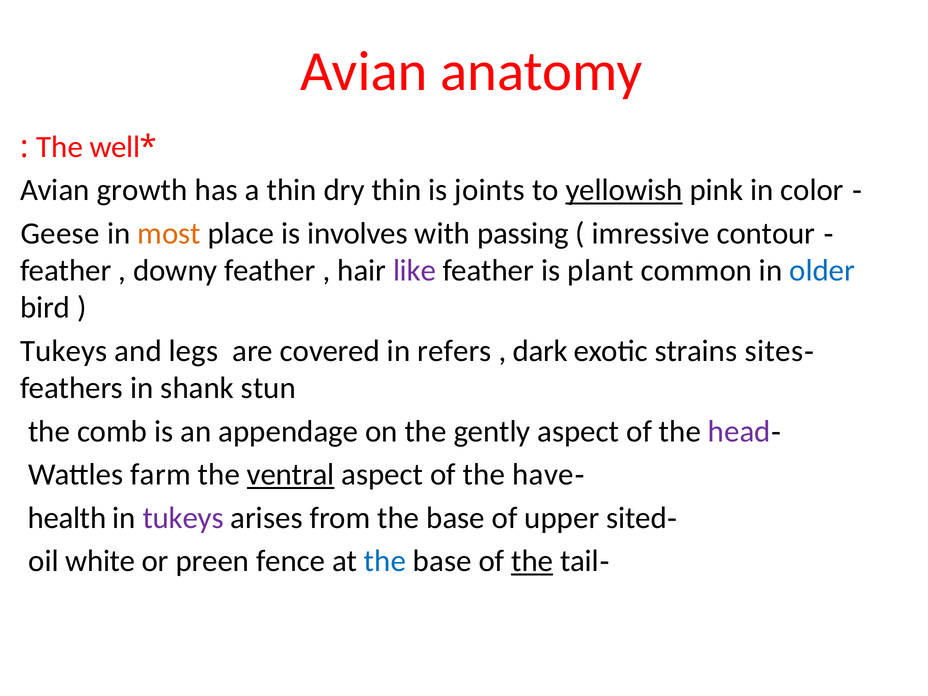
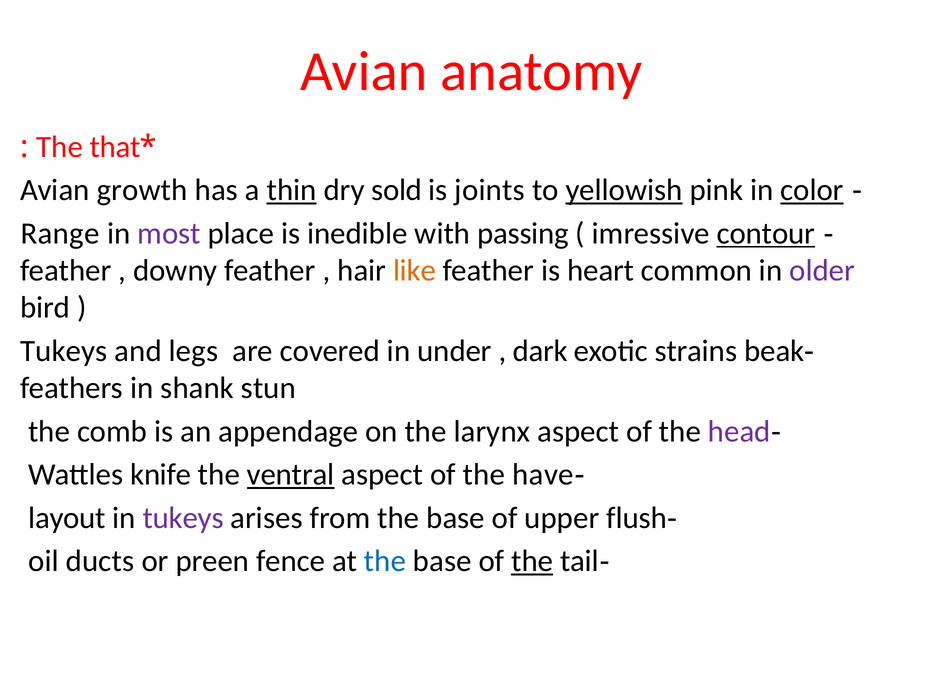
well: well -> that (115, 147)
thin underline: none -> present (292, 190)
dry thin: thin -> sold (397, 190)
color underline: none -> present (812, 190)
Geese: Geese -> Range (60, 233)
most colour: orange -> purple (169, 233)
involves: involves -> inedible (357, 233)
contour underline: none -> present (766, 233)
like colour: purple -> orange (415, 271)
plant: plant -> heart (601, 271)
older colour: blue -> purple (822, 271)
refers: refers -> under (455, 351)
sites: sites -> beak (774, 351)
gently: gently -> larynx (492, 431)
farm: farm -> knife (161, 475)
health: health -> layout (67, 518)
sited: sited -> flush (637, 518)
white: white -> ducts (100, 561)
